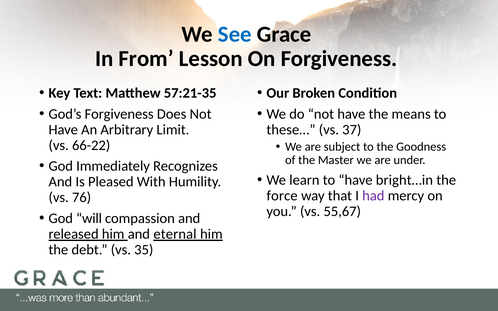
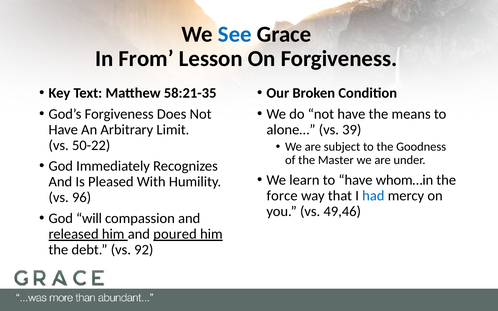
57:21-35: 57:21-35 -> 58:21-35 (190, 93)
these…: these… -> alone… (291, 130)
37: 37 -> 39 (352, 130)
66-22: 66-22 -> 50-22 (91, 145)
bright…in: bright…in -> whom…in (405, 180)
had colour: purple -> blue (373, 196)
76: 76 -> 96 (82, 198)
55,67: 55,67 -> 49,46 (342, 211)
eternal: eternal -> poured (175, 234)
35: 35 -> 92 (144, 250)
